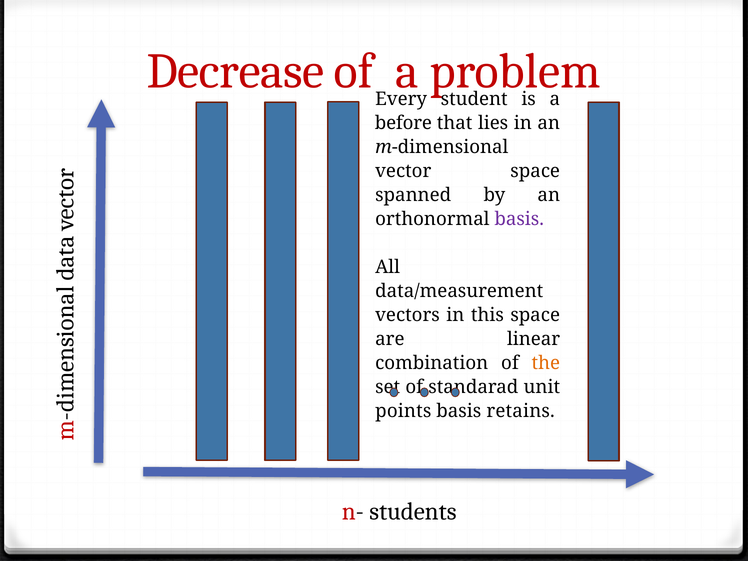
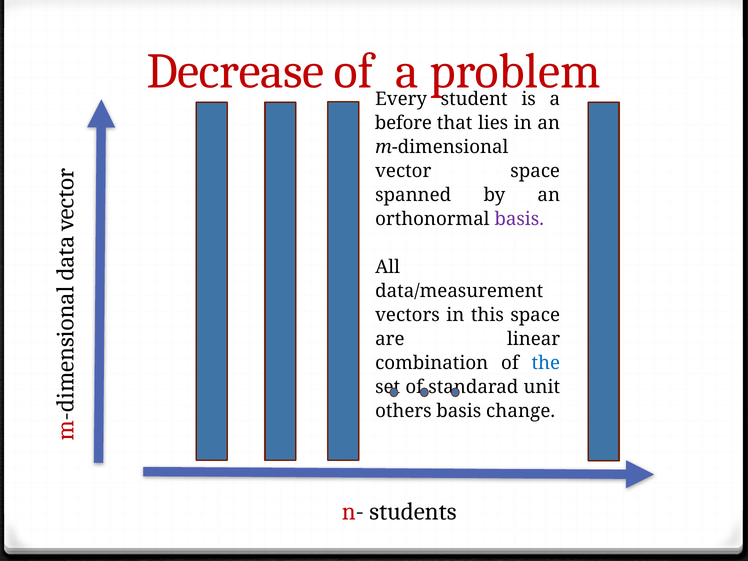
the colour: orange -> blue (546, 363)
points: points -> others (403, 411)
retains: retains -> change (521, 411)
